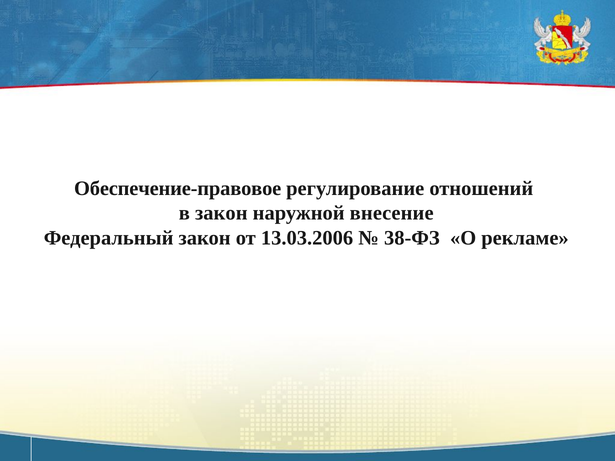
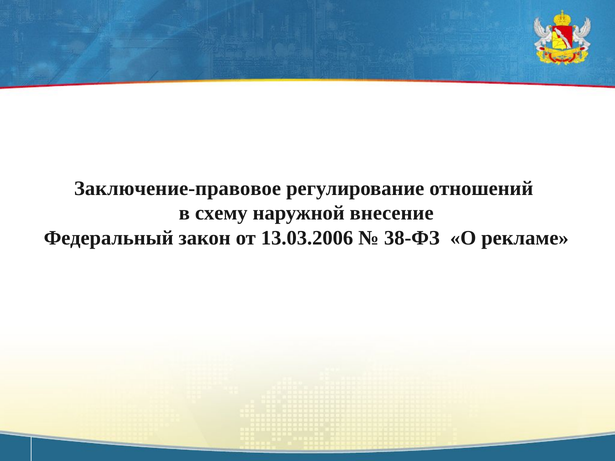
Обеспечение-правовое: Обеспечение-правовое -> Заключение-правовое (178, 189)
в закон: закон -> схему (221, 213)
